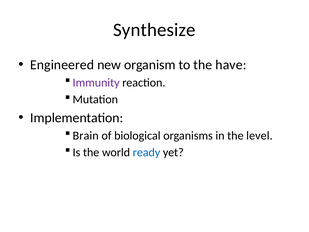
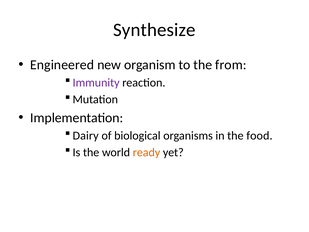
have: have -> from (231, 65)
Brain: Brain -> Dairy (86, 135)
level: level -> food (259, 135)
ready colour: blue -> orange (146, 152)
